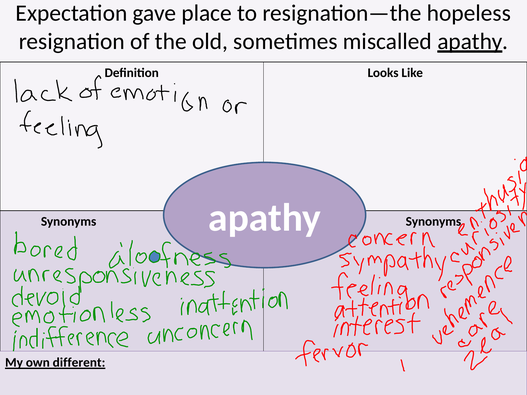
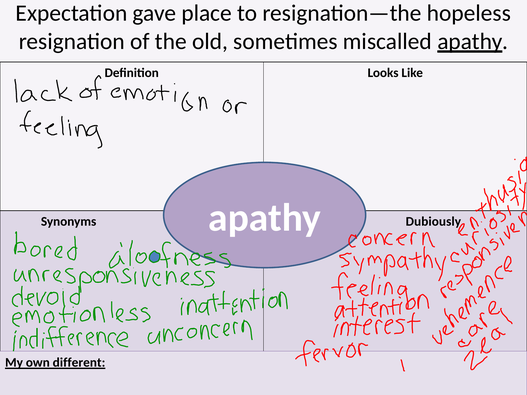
Synonyms Synonyms: Synonyms -> Dubiously (433, 222)
